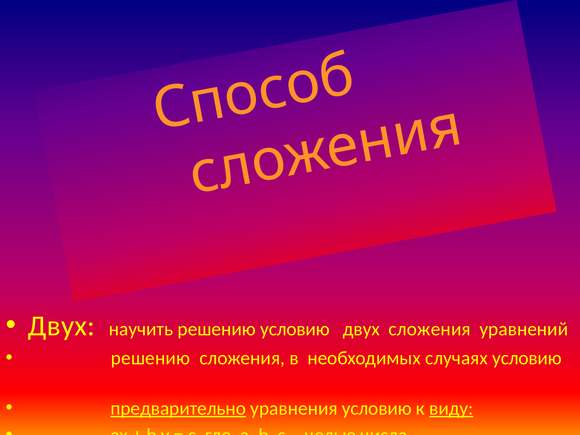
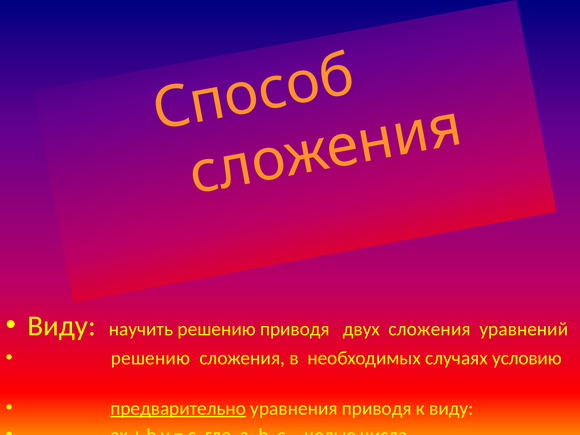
Двух: Двух -> Виду (62, 326)
решению условию: условию -> приводя (295, 329)
уравнения условию: условию -> приводя (377, 408)
виду underline: present -> none (451, 408)
